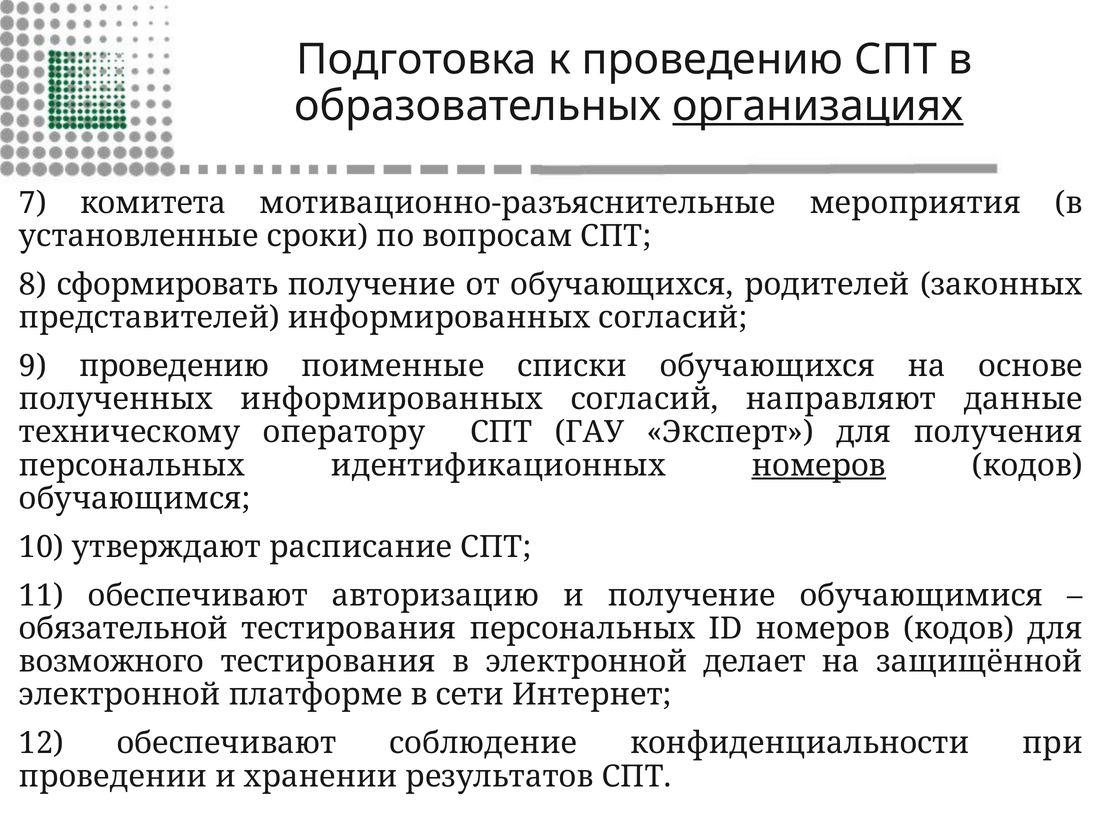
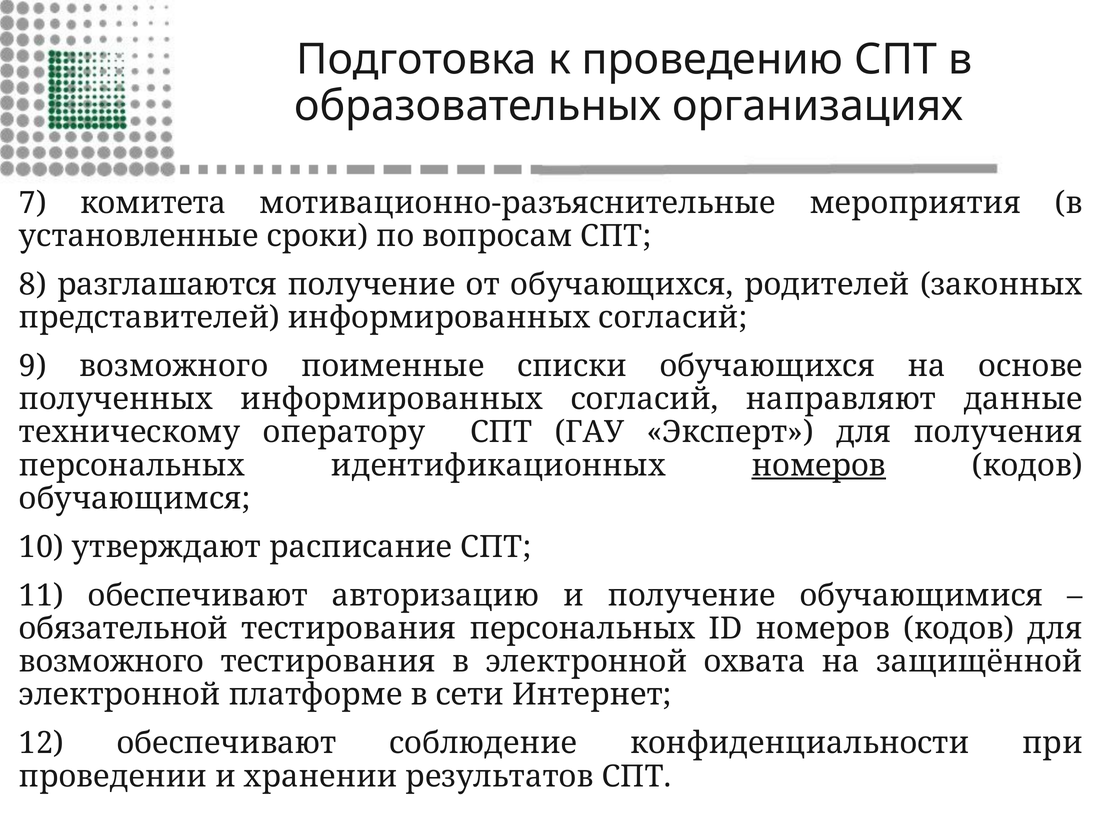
организациях underline: present -> none (818, 106)
сформировать: сформировать -> разглашаются (167, 284)
9 проведению: проведению -> возможного (174, 366)
делает: делает -> охвата (755, 661)
